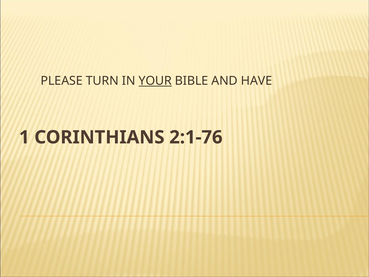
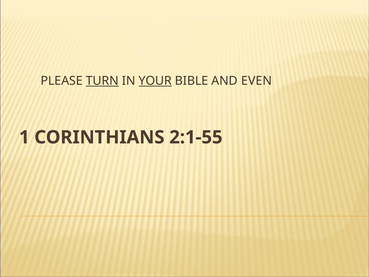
TURN underline: none -> present (102, 81)
HAVE: HAVE -> EVEN (256, 81)
2:1-76: 2:1-76 -> 2:1-55 (196, 137)
